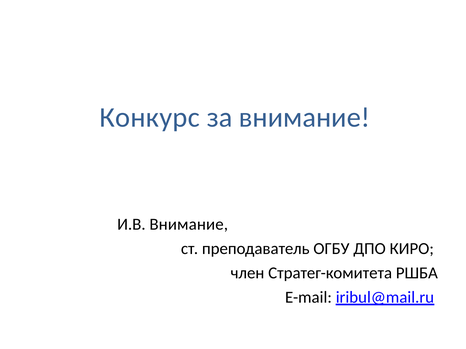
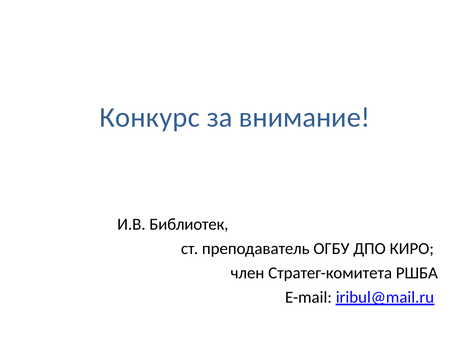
И.В Внимание: Внимание -> Библиотек (189, 225)
